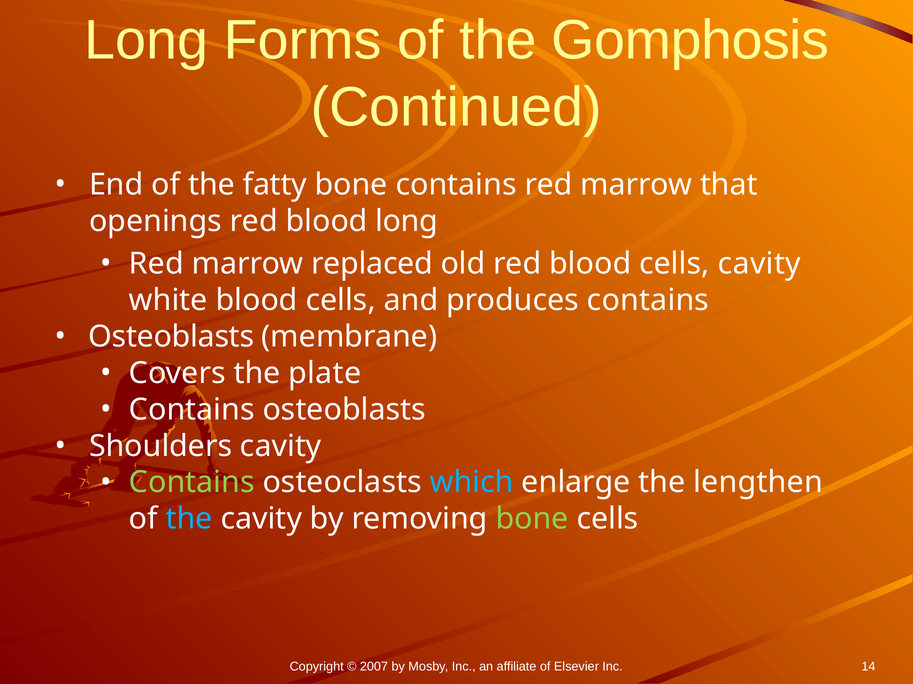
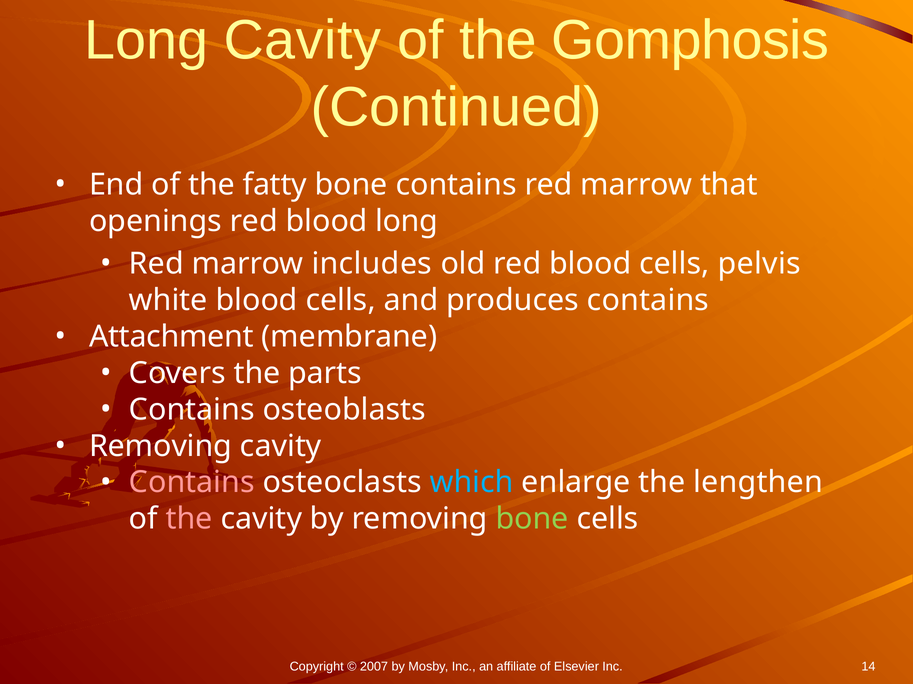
Long Forms: Forms -> Cavity (302, 40)
replaced: replaced -> includes (372, 264)
cells cavity: cavity -> pelvis (759, 264)
Osteoblasts: Osteoblasts -> Attachment (171, 337)
plate: plate -> parts (325, 373)
Shoulders: Shoulders -> Removing (161, 446)
Contains colour: light green -> pink (192, 483)
the colour: light blue -> pink (189, 519)
